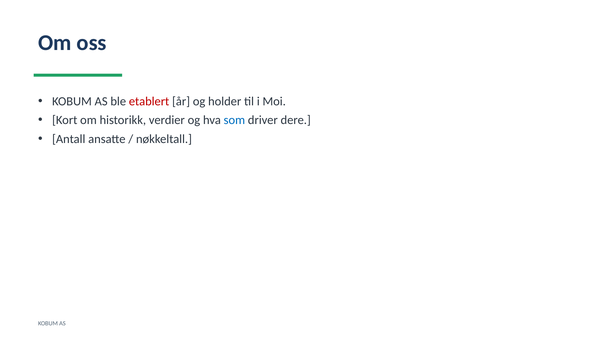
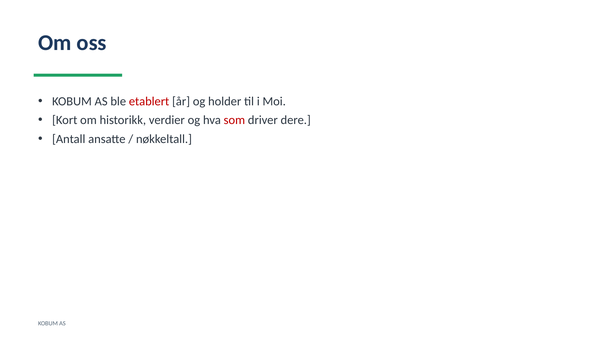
som colour: blue -> red (234, 120)
